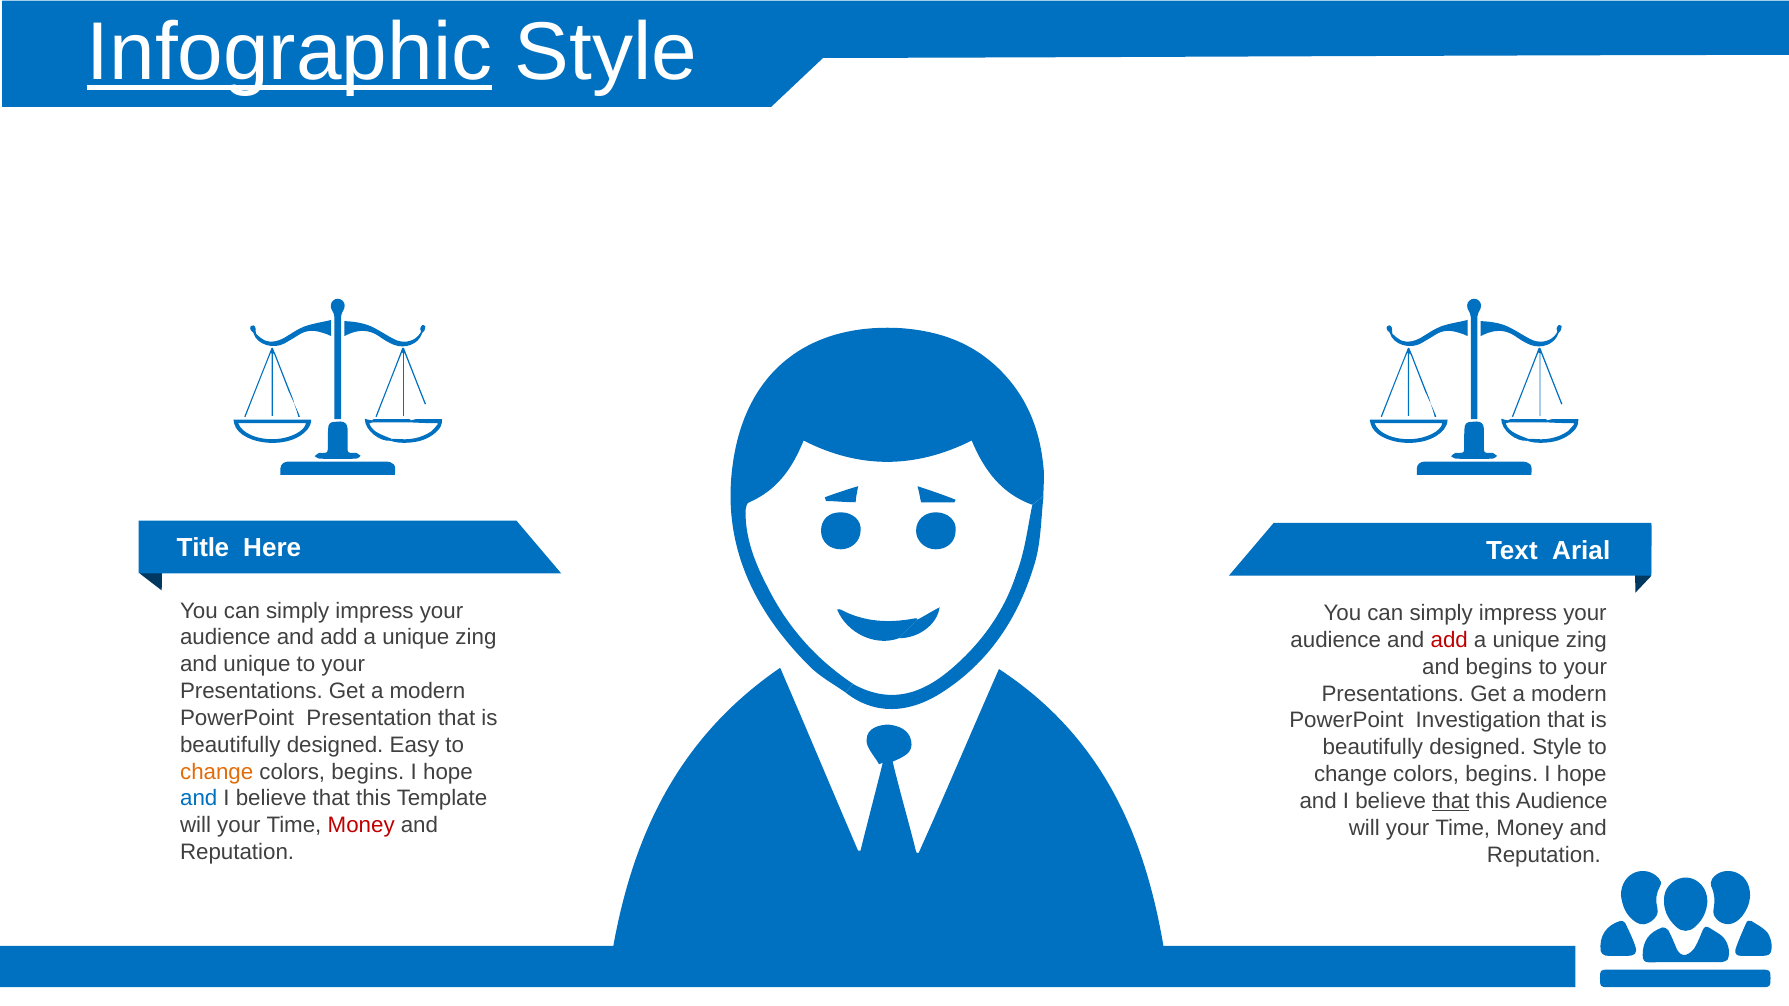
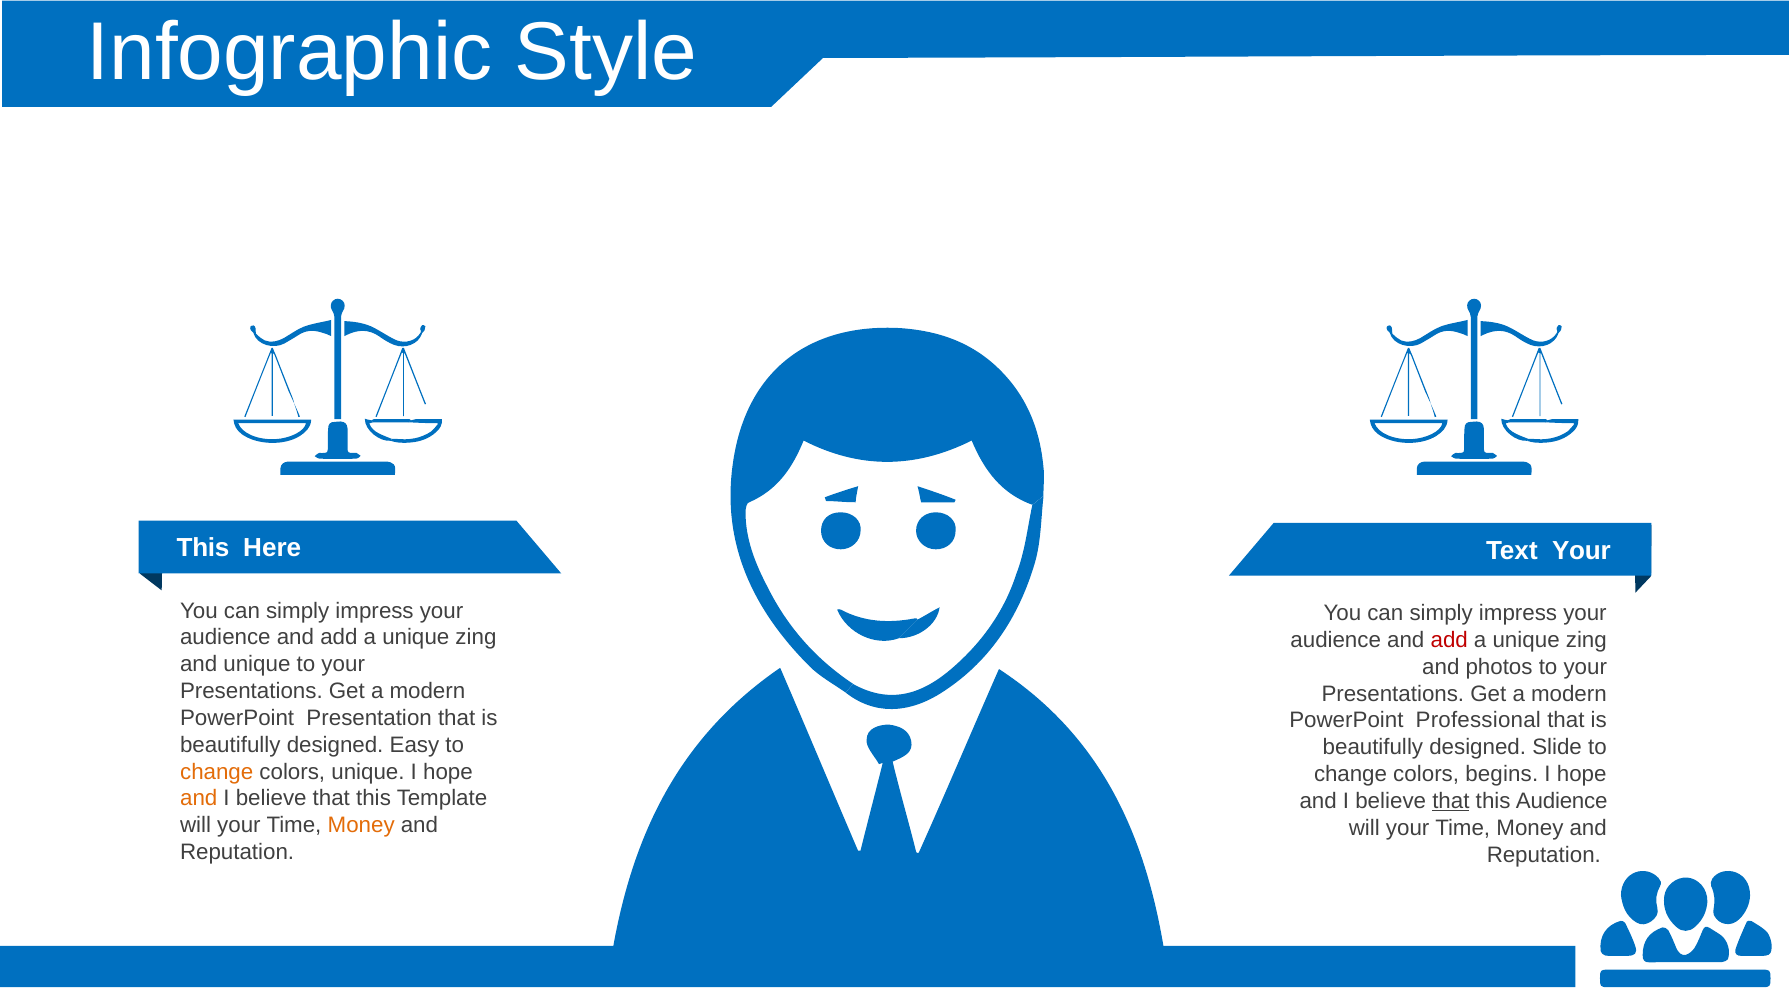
Infographic underline: present -> none (289, 53)
Title: Title -> This (203, 548)
Text Arial: Arial -> Your (1581, 551)
and begins: begins -> photos (1499, 667)
Investigation: Investigation -> Professional (1478, 721)
designed Style: Style -> Slide (1557, 748)
begins: begins -> unique (368, 772)
and colour: blue -> orange (199, 799)
Money colour: red -> orange (361, 826)
